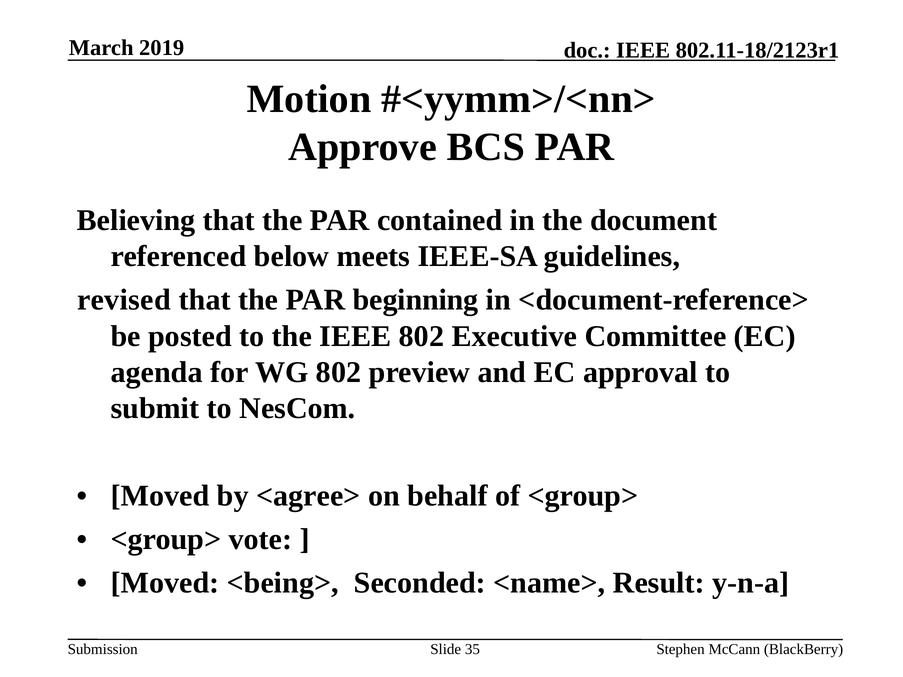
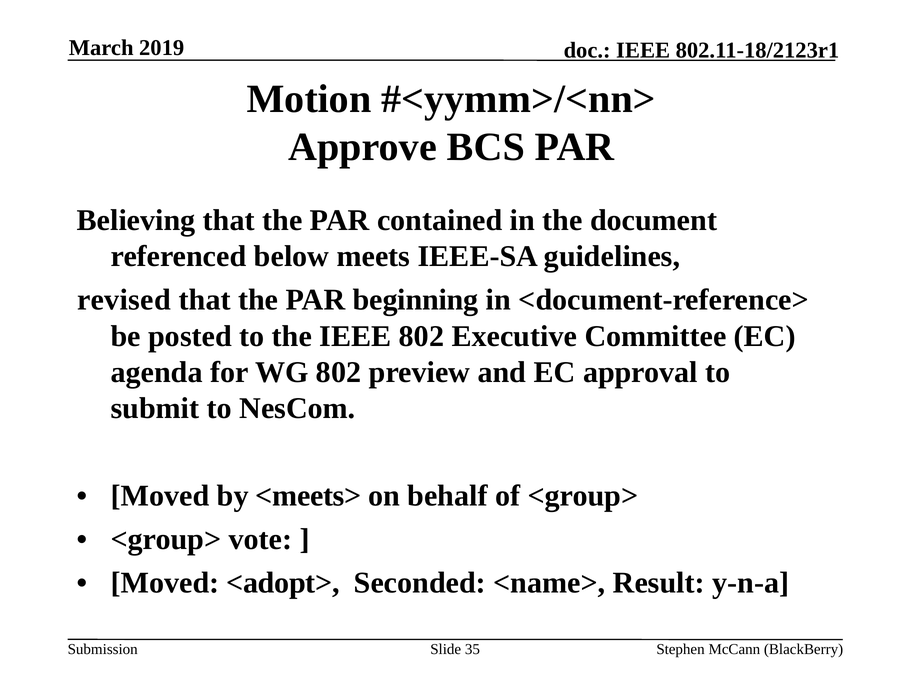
<agree>: <agree> -> <meets> (308, 496)
<being>: <being> -> <adopt> (283, 583)
